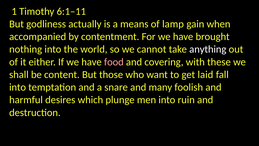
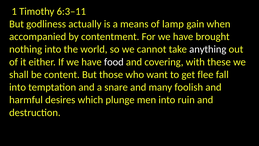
6:1–11: 6:1–11 -> 6:3–11 (71, 11)
food colour: pink -> white (114, 62)
laid: laid -> flee (205, 74)
